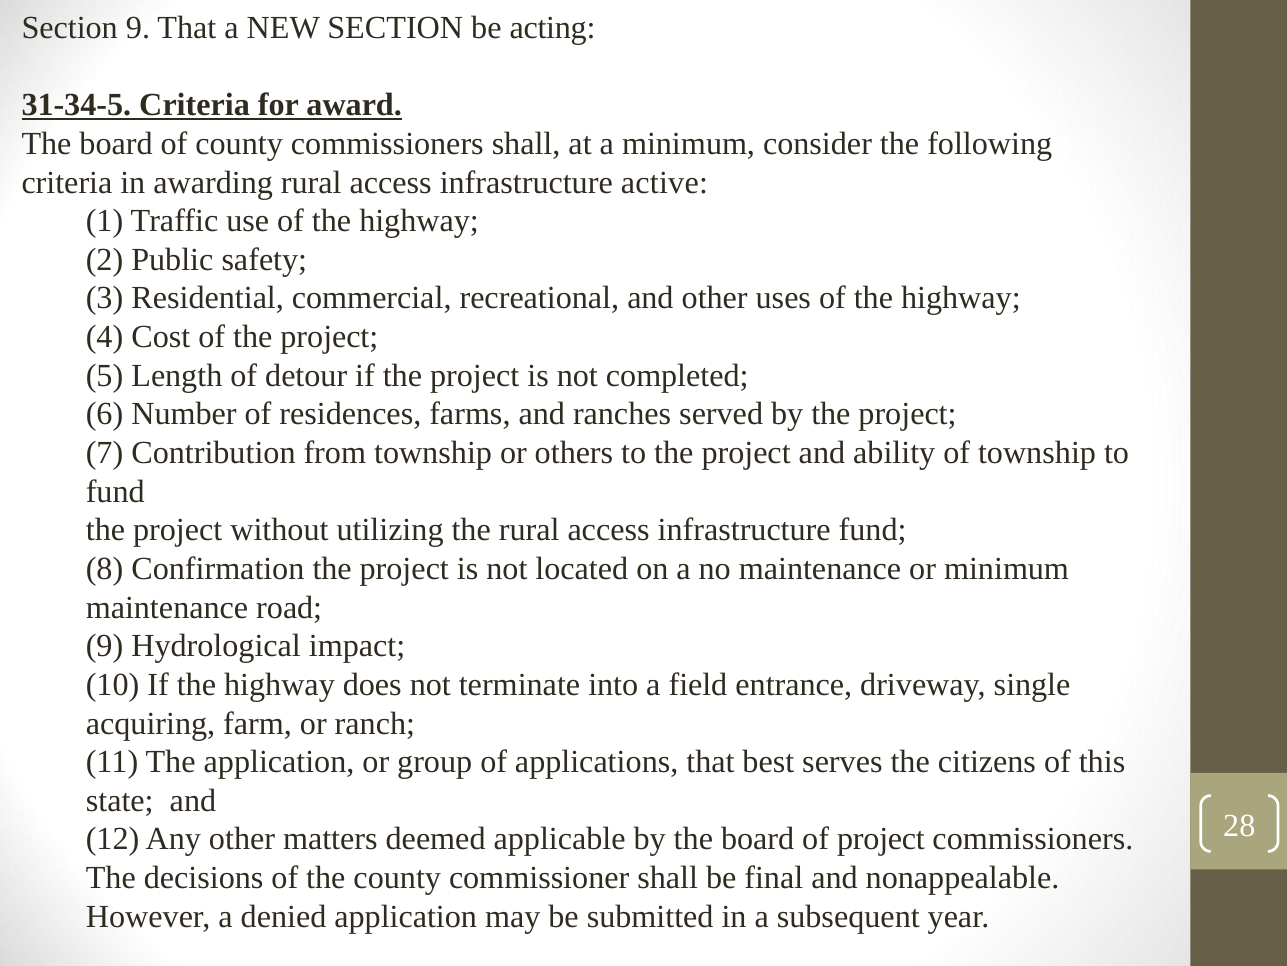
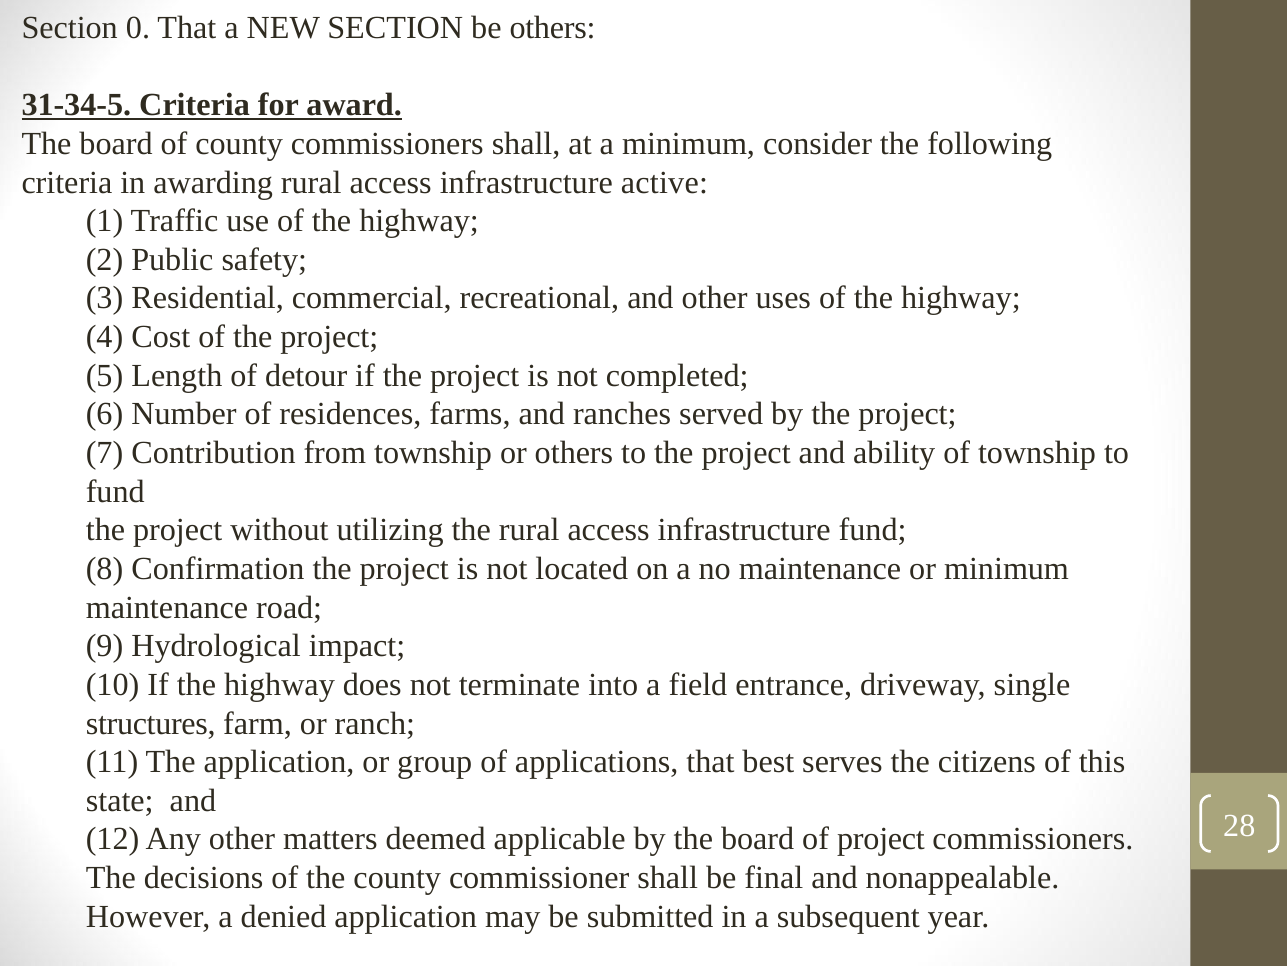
Section 9: 9 -> 0 (138, 28)
be acting: acting -> others (552, 28)
acquiring: acquiring -> structures (151, 723)
